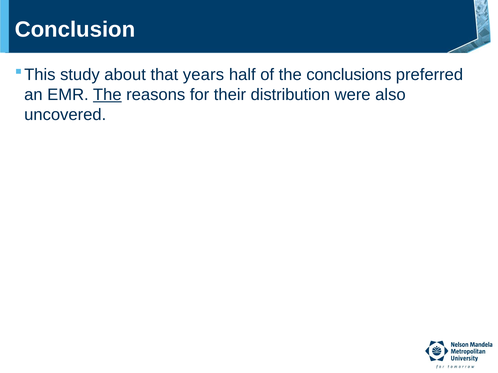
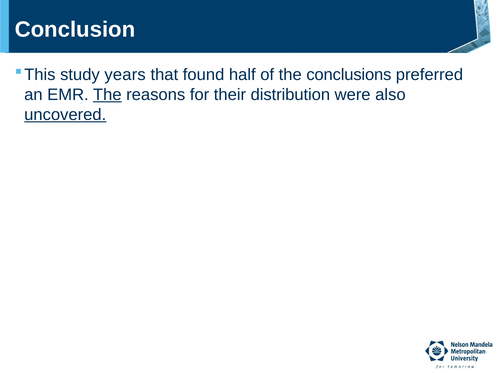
about: about -> years (125, 75)
years: years -> found (204, 75)
uncovered underline: none -> present (65, 115)
